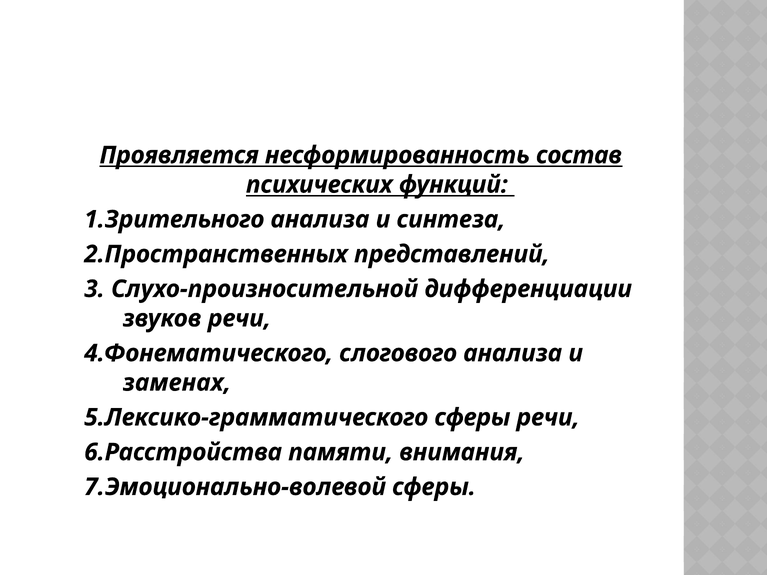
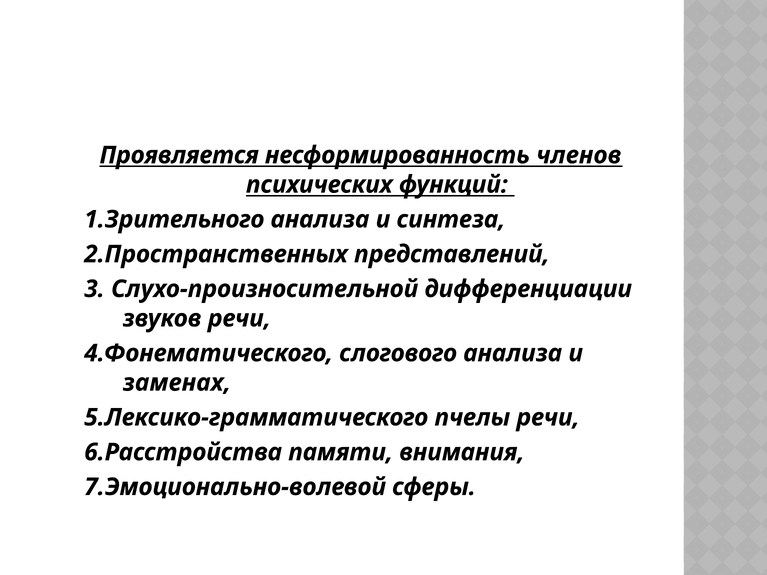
состав: состав -> членов (579, 155)
5.Лексико-грамматического сферы: сферы -> пчелы (472, 418)
